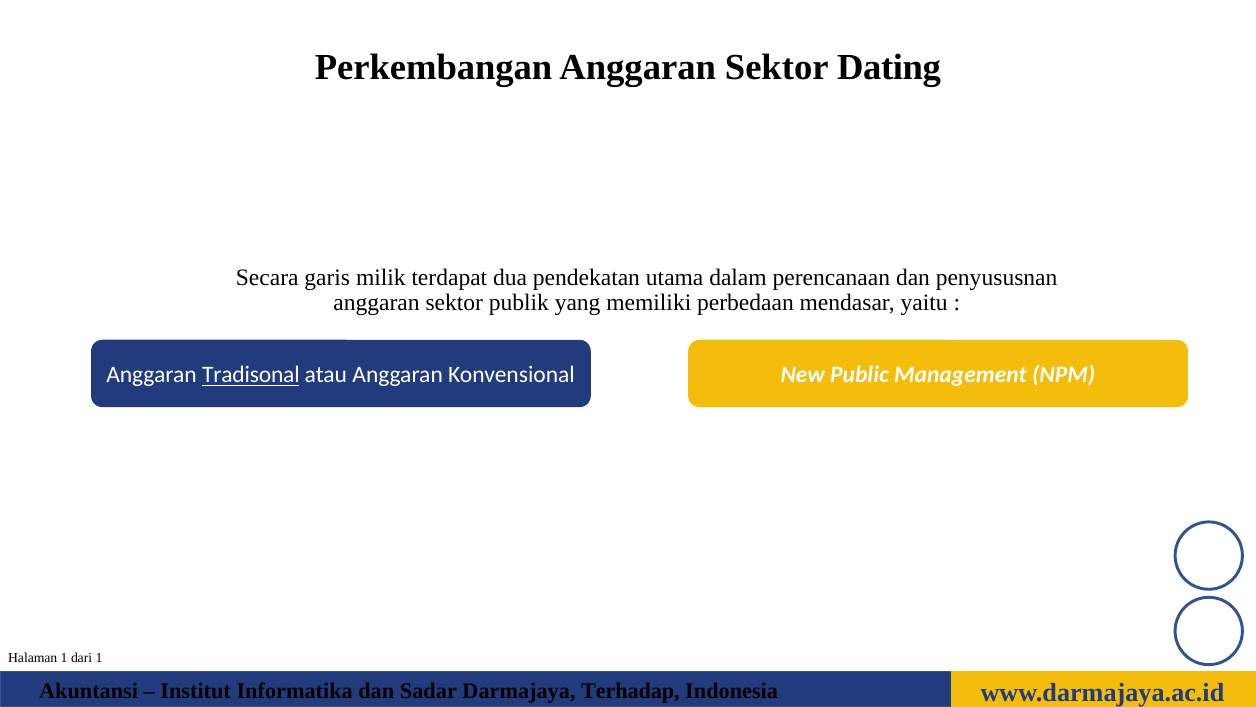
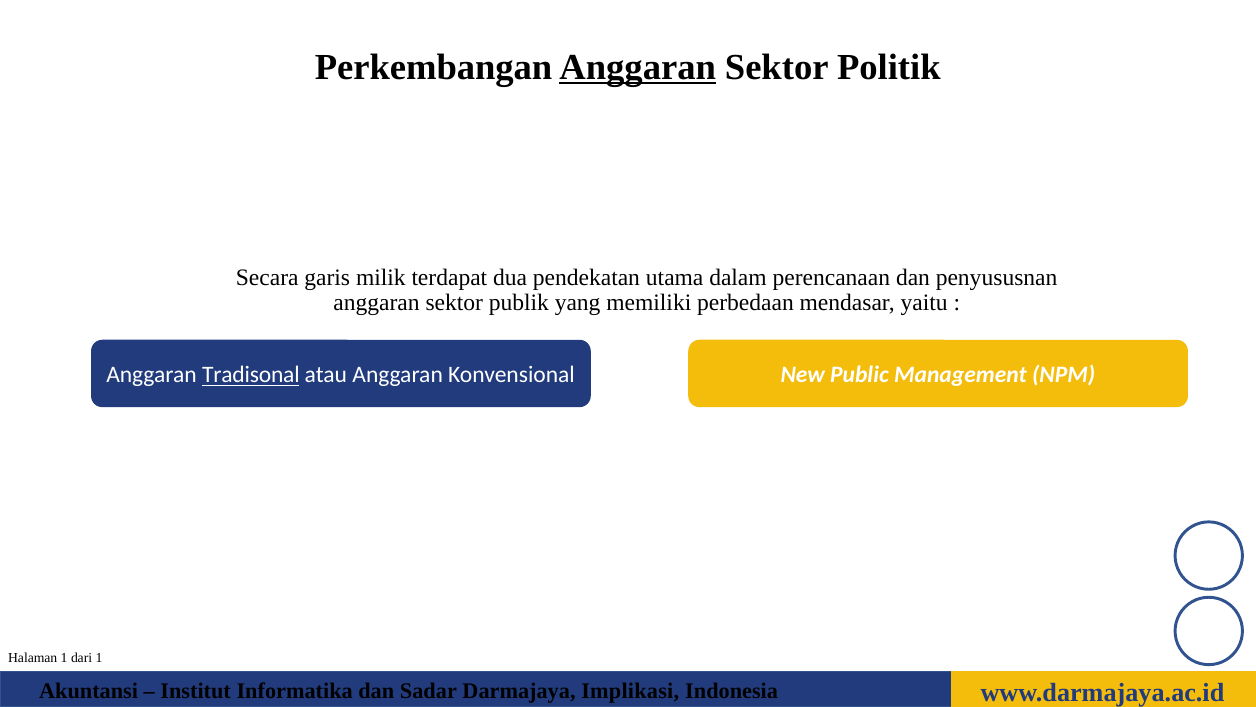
Anggaran underline: none -> present (638, 68)
Dating: Dating -> Politik (889, 68)
Terhadap: Terhadap -> Implikasi (630, 691)
